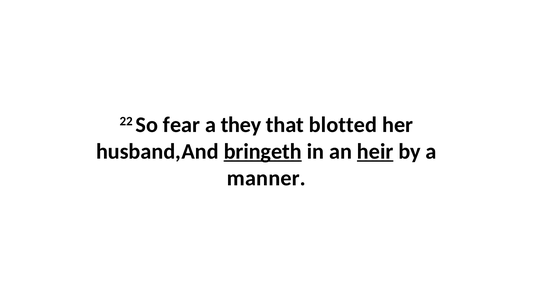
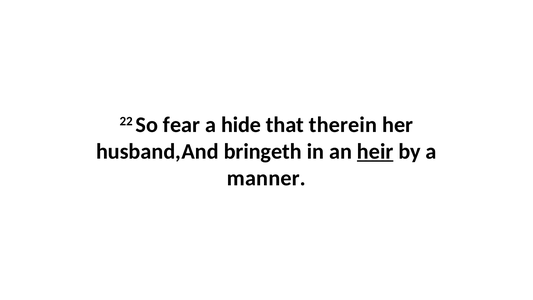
they: they -> hide (241, 125)
blotted: blotted -> therein (343, 125)
bringeth underline: present -> none (263, 151)
